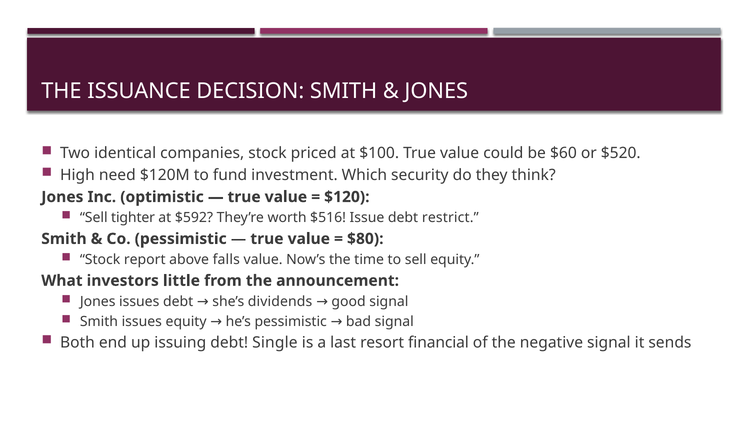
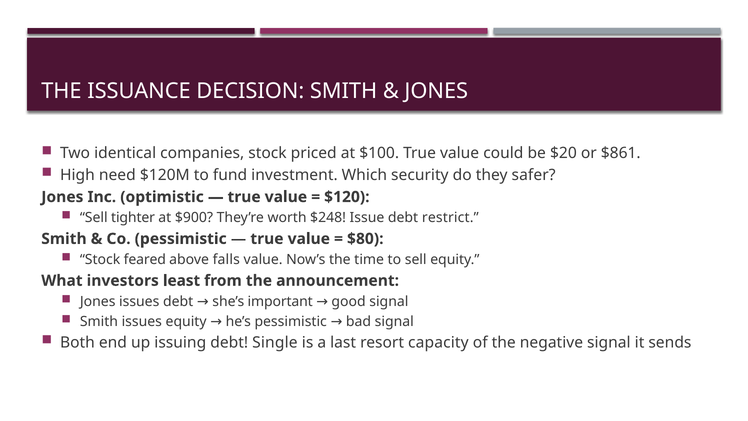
$60: $60 -> $20 (563, 153)
$520: $520 -> $861 (621, 153)
think: think -> safer (534, 175)
$592: $592 -> $900 (194, 218)
$516: $516 -> $248 (328, 218)
report: report -> feared (145, 259)
little: little -> least (182, 280)
dividends: dividends -> important (280, 301)
financial: financial -> capacity (438, 342)
